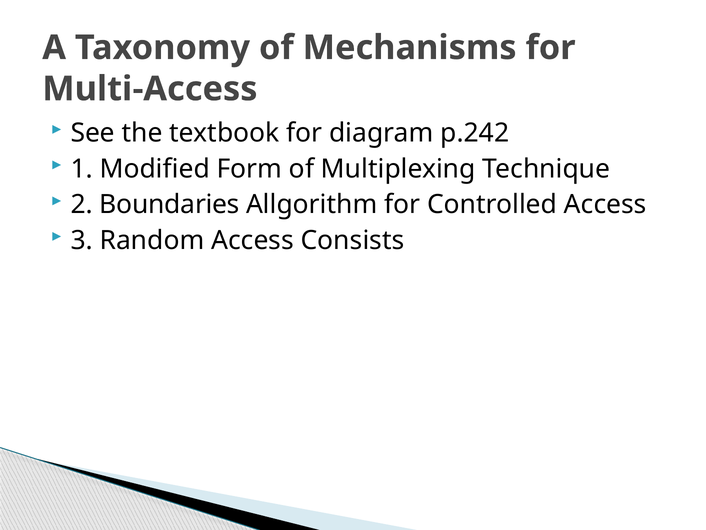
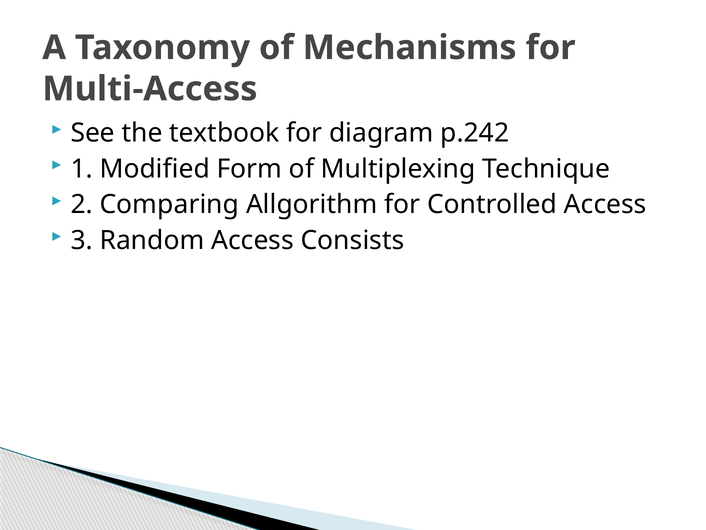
Boundaries: Boundaries -> Comparing (169, 205)
